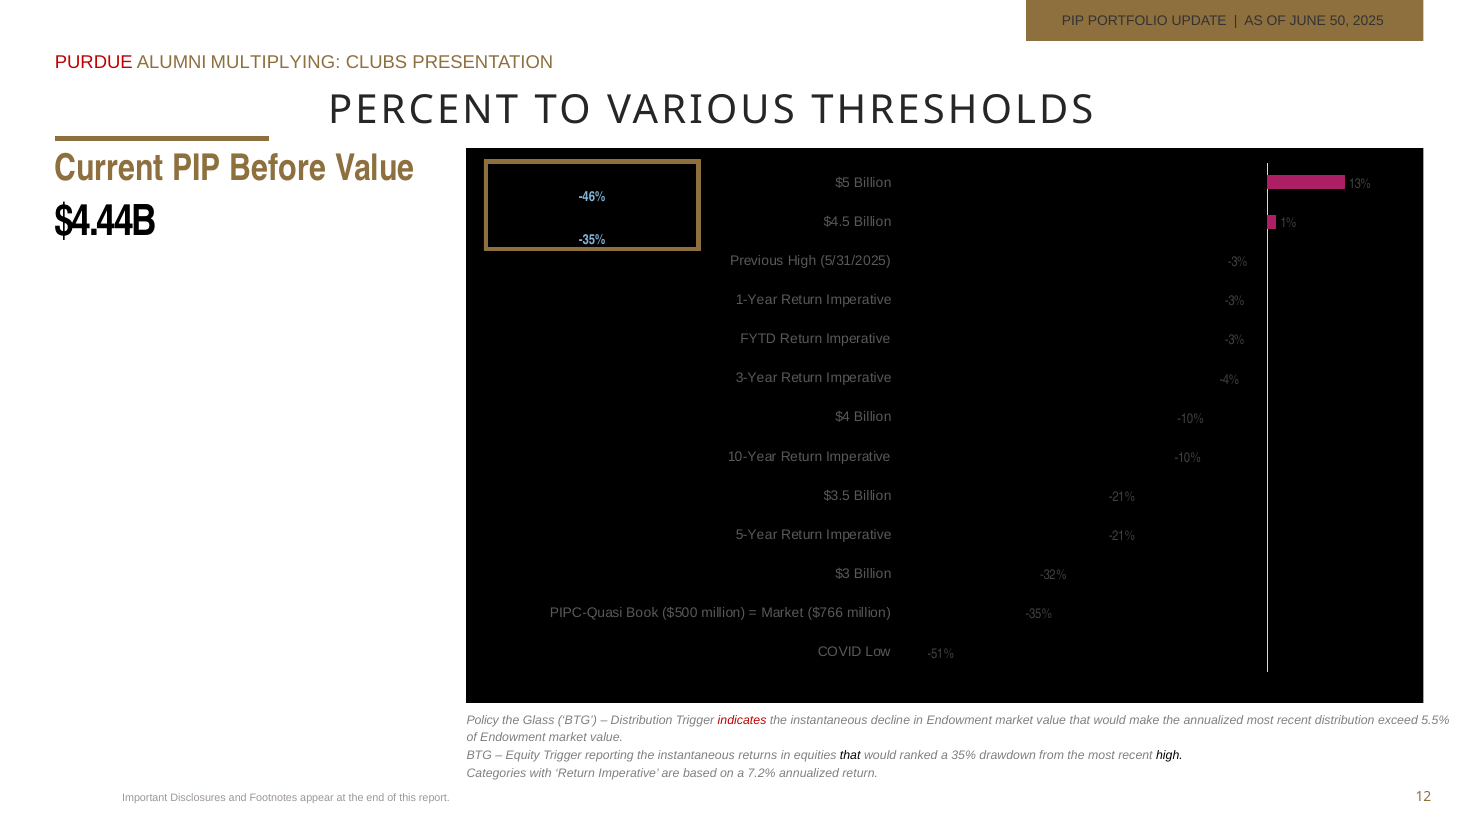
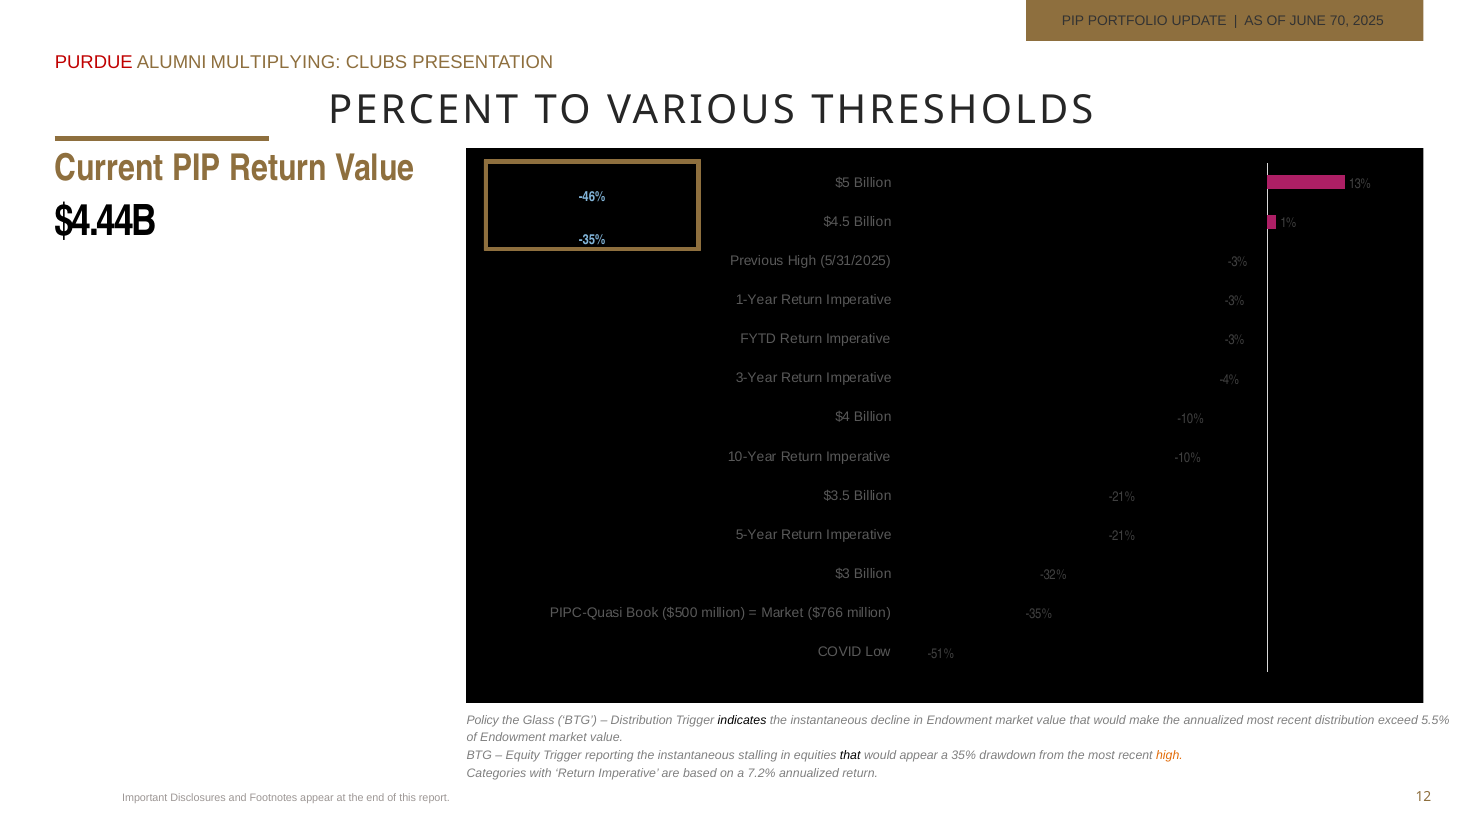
50: 50 -> 70 (1339, 21)
PIP Before: Before -> Return (278, 169)
indicates colour: red -> black (742, 720)
returns: returns -> stalling (758, 755)
would ranked: ranked -> appear (919, 755)
high colour: black -> orange (1169, 755)
